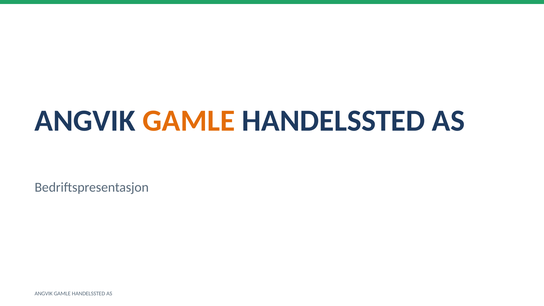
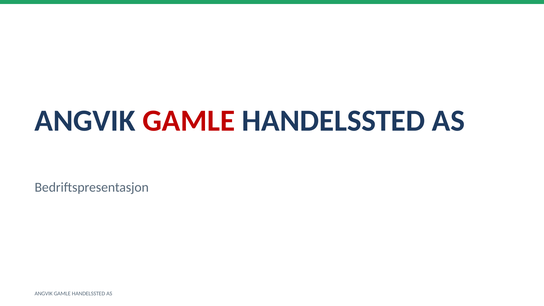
GAMLE colour: orange -> red (189, 121)
